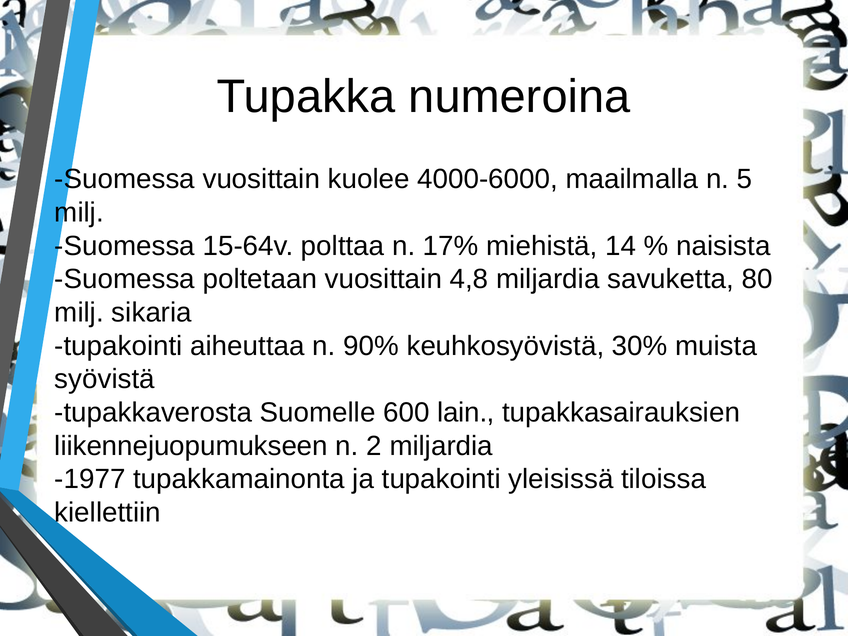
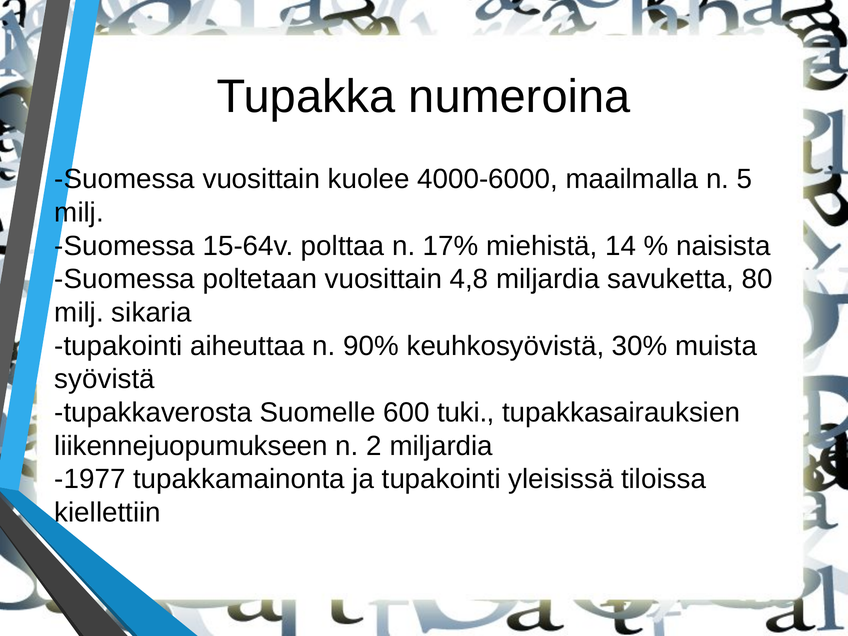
lain: lain -> tuki (466, 412)
